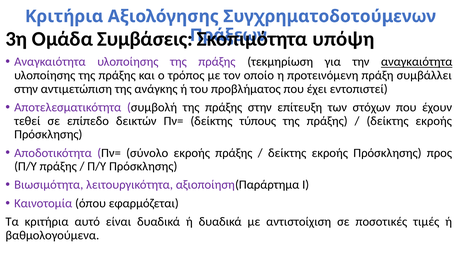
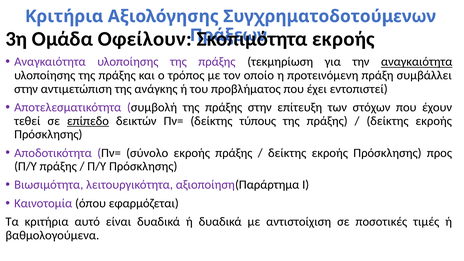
Συμβάσεις: Συμβάσεις -> Οφείλουν (145, 39)
υπόψη: υπόψη -> εκροής (343, 39)
επίπεδο underline: none -> present (88, 121)
